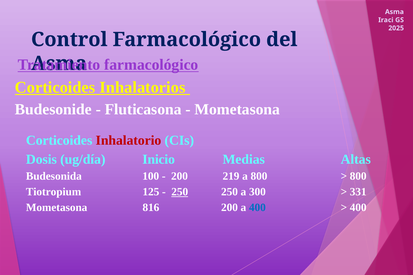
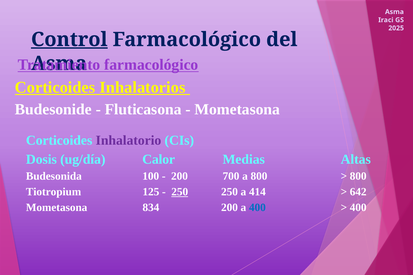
Control underline: none -> present (69, 40)
Inhalatorio colour: red -> purple (128, 140)
Inicio: Inicio -> Calor (159, 160)
219: 219 -> 700 (231, 176)
300: 300 -> 414 (257, 192)
331: 331 -> 642 (358, 192)
816: 816 -> 834 (151, 208)
